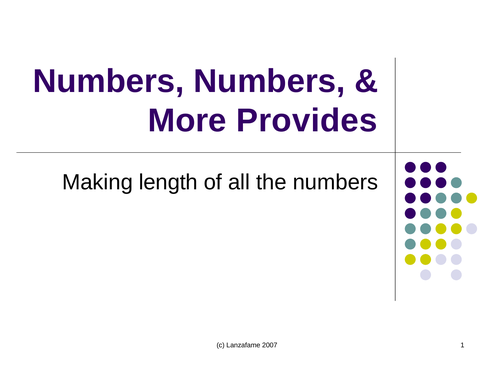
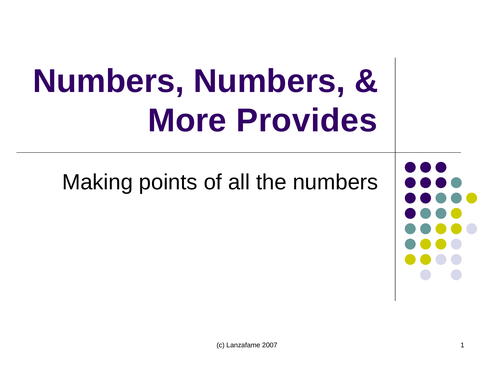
length: length -> points (168, 182)
